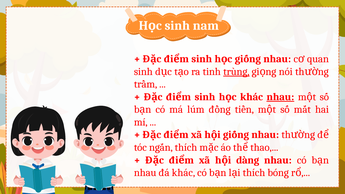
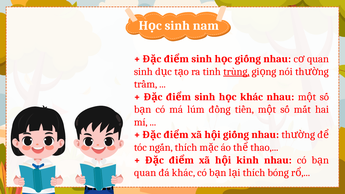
nhau underline: present -> none (280, 97)
dàng: dàng -> kinh (248, 160)
nhau: nhau -> quan (145, 173)
